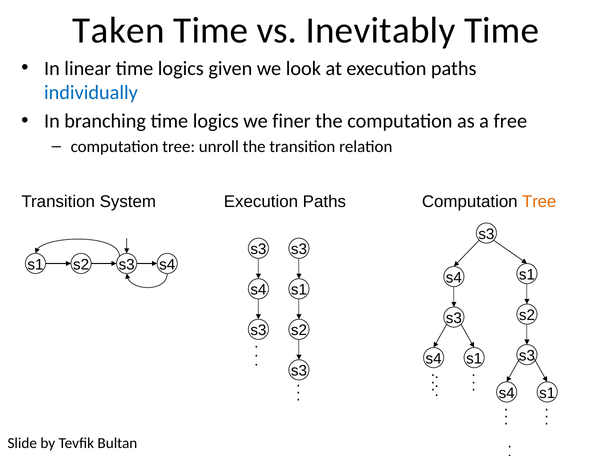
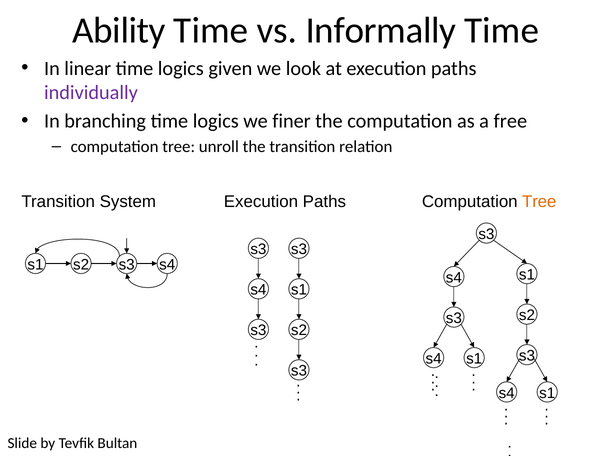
Taken: Taken -> Ability (119, 30)
Inevitably: Inevitably -> Informally (381, 30)
individually colour: blue -> purple (91, 93)
